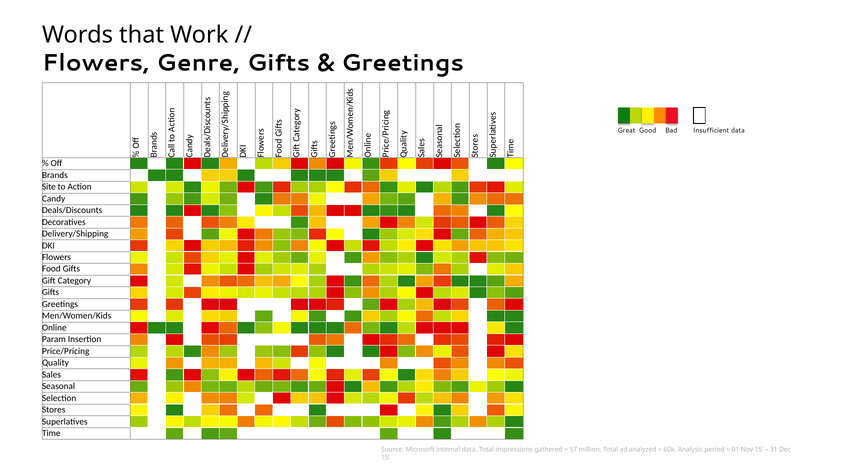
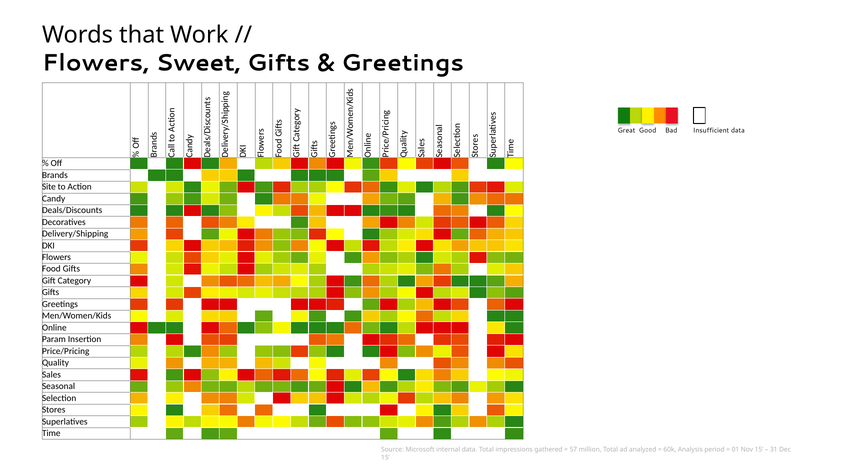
Genre: Genre -> Sweet (198, 63)
